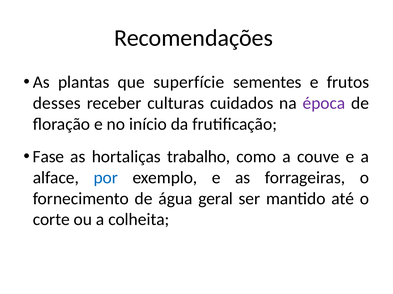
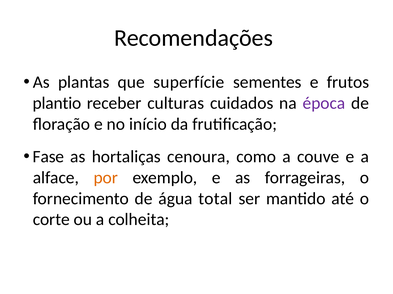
desses: desses -> plantio (57, 103)
trabalho: trabalho -> cenoura (199, 157)
por colour: blue -> orange (106, 178)
geral: geral -> total (215, 199)
